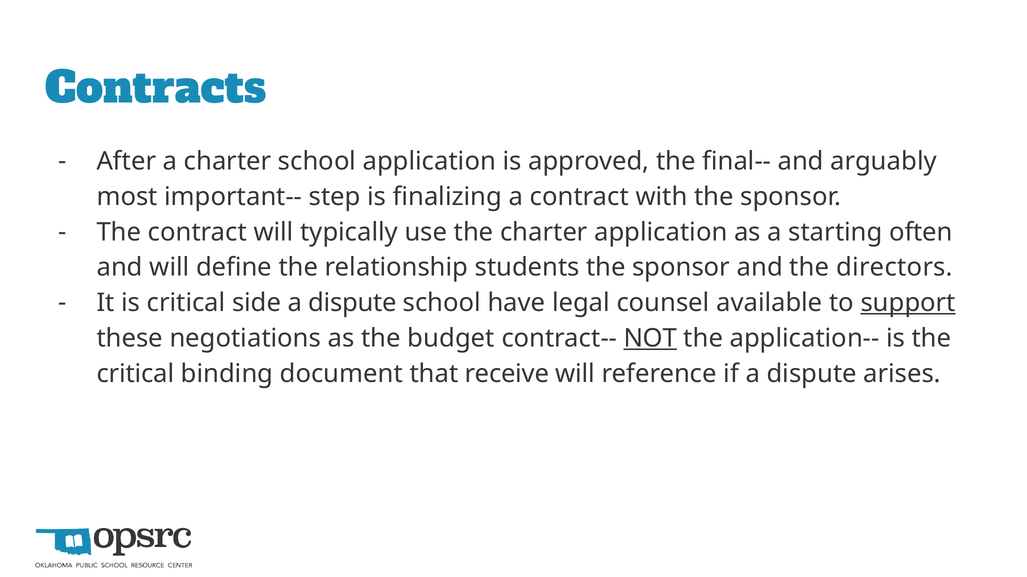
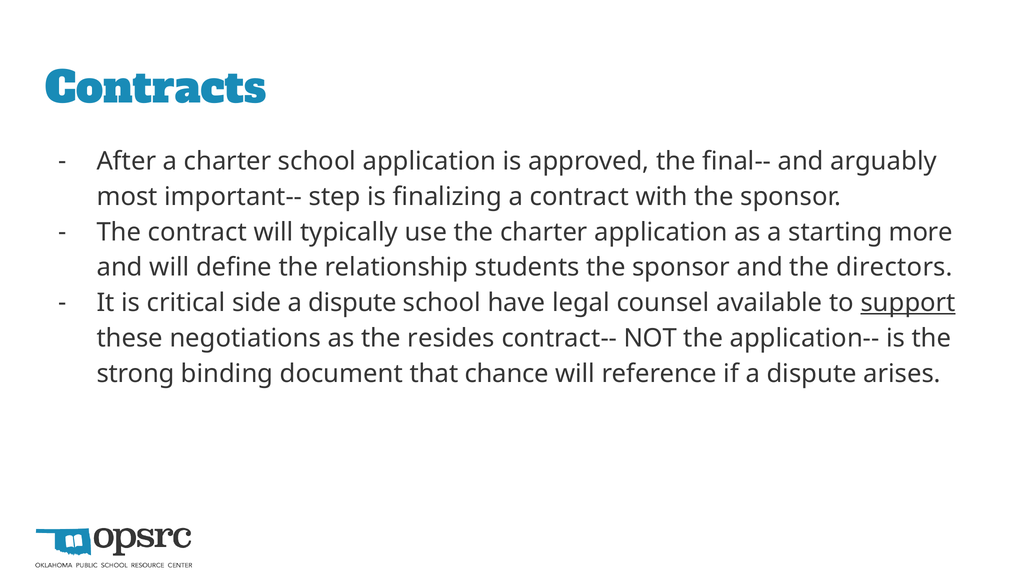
often: often -> more (921, 232)
budget: budget -> resides (451, 339)
NOT underline: present -> none (650, 339)
critical: critical -> strong (136, 374)
receive: receive -> chance (507, 374)
